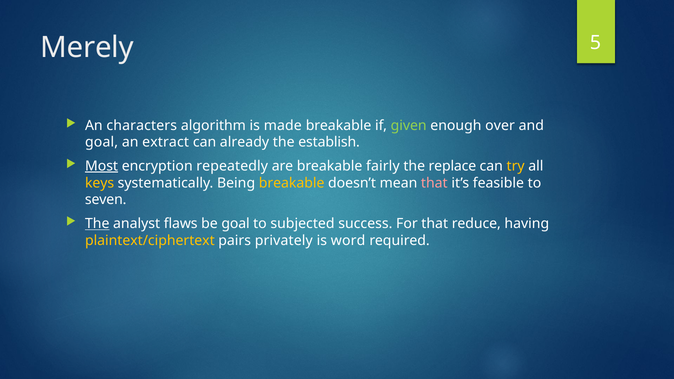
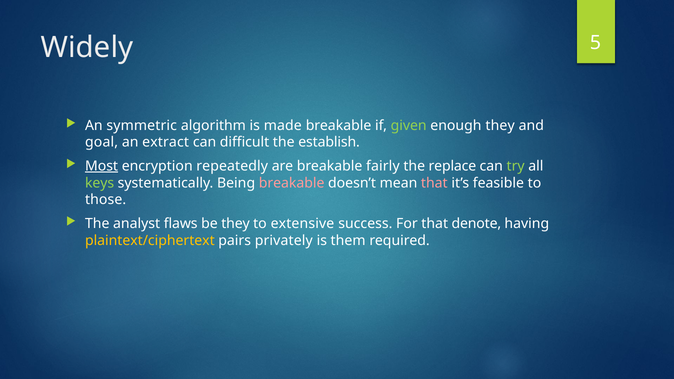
Merely: Merely -> Widely (87, 47)
characters: characters -> symmetric (142, 125)
enough over: over -> they (500, 125)
already: already -> difficult (245, 142)
try colour: yellow -> light green (516, 166)
keys colour: yellow -> light green (100, 183)
breakable colour: yellow -> pink (292, 183)
seven: seven -> those (106, 200)
The underline: present -> none (97, 224)
be goal: goal -> they (236, 224)
subjected: subjected -> extensive (302, 224)
reduce: reduce -> denote (476, 224)
word: word -> them (348, 241)
